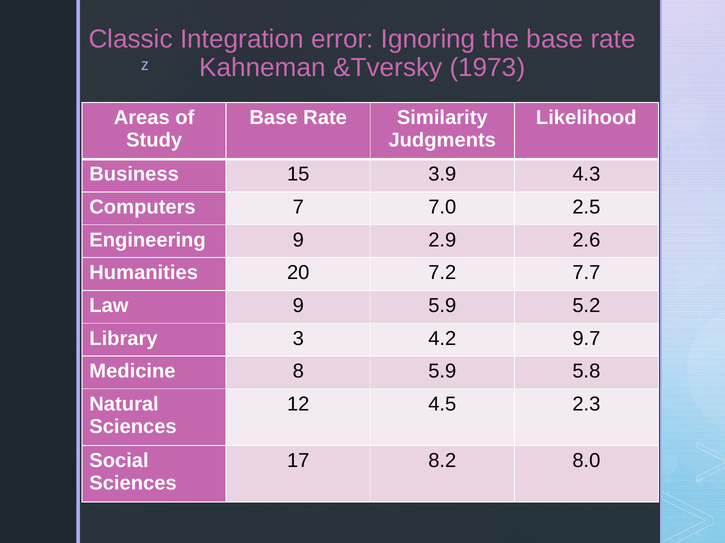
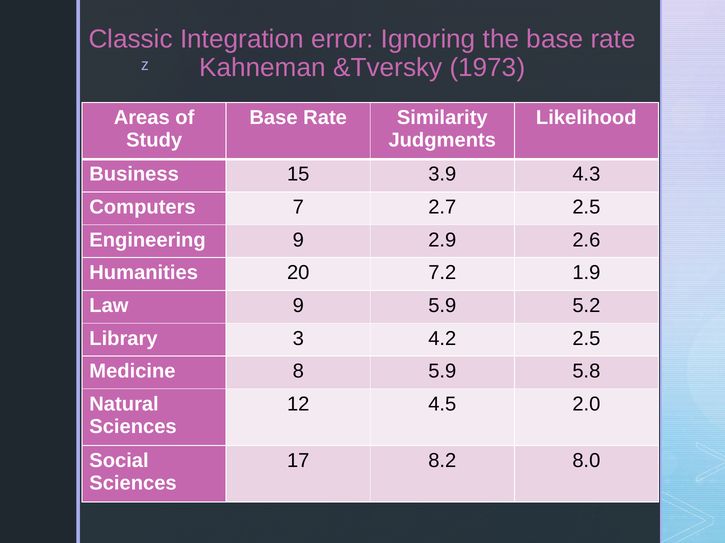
7.0: 7.0 -> 2.7 (442, 207)
7.7: 7.7 -> 1.9 (586, 273)
4.2 9.7: 9.7 -> 2.5 (586, 339)
2.3: 2.3 -> 2.0 (586, 405)
